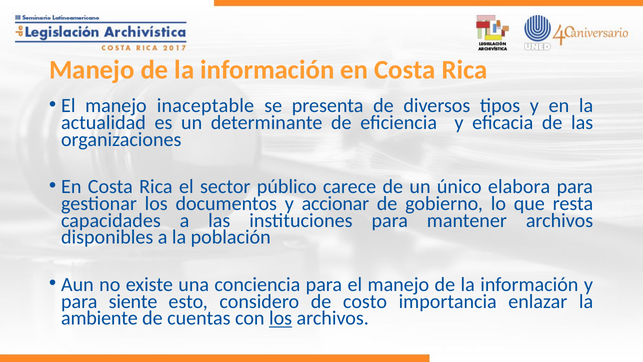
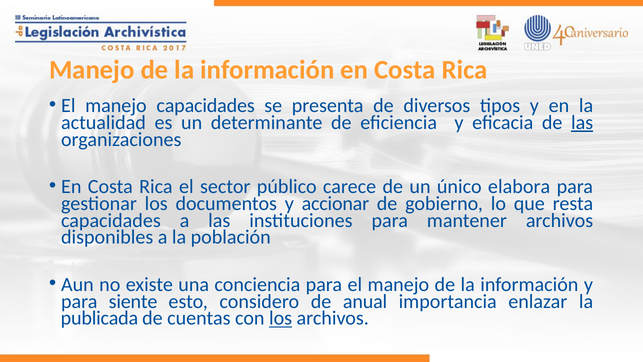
manejo inaceptable: inaceptable -> capacidades (206, 106)
las underline: none -> present (582, 122)
costo: costo -> anual (365, 301)
ambiente: ambiente -> publicada (99, 318)
